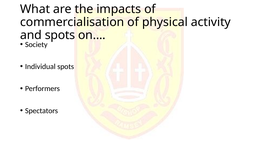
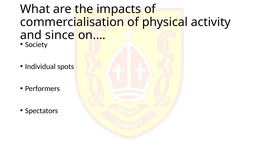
spots: spots -> since (60, 35)
